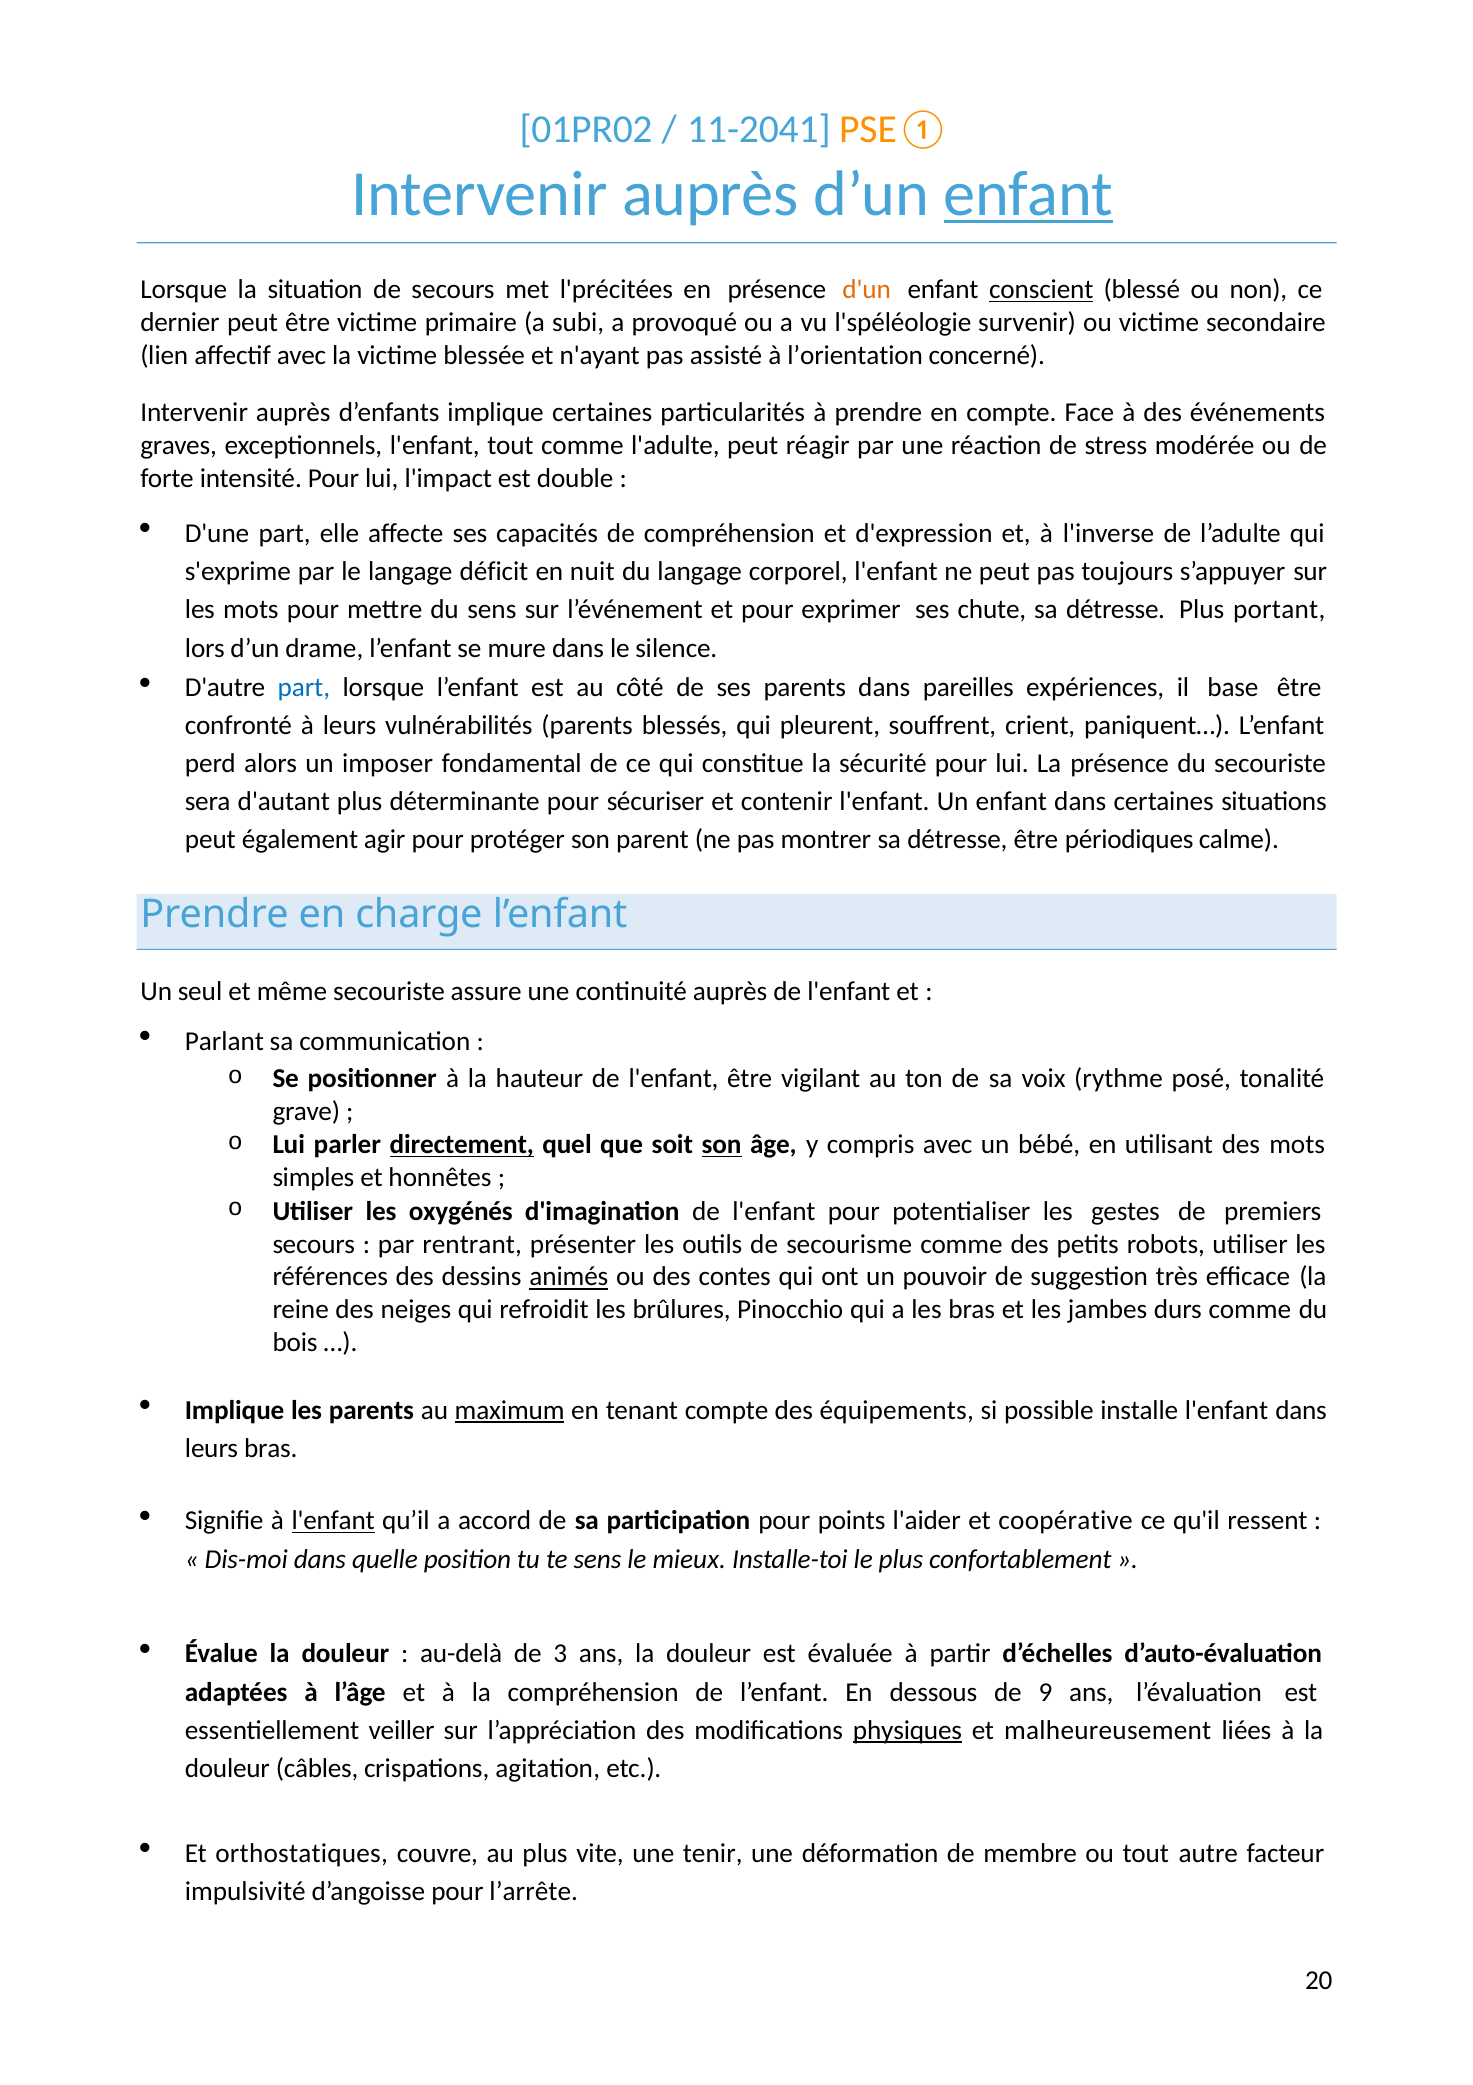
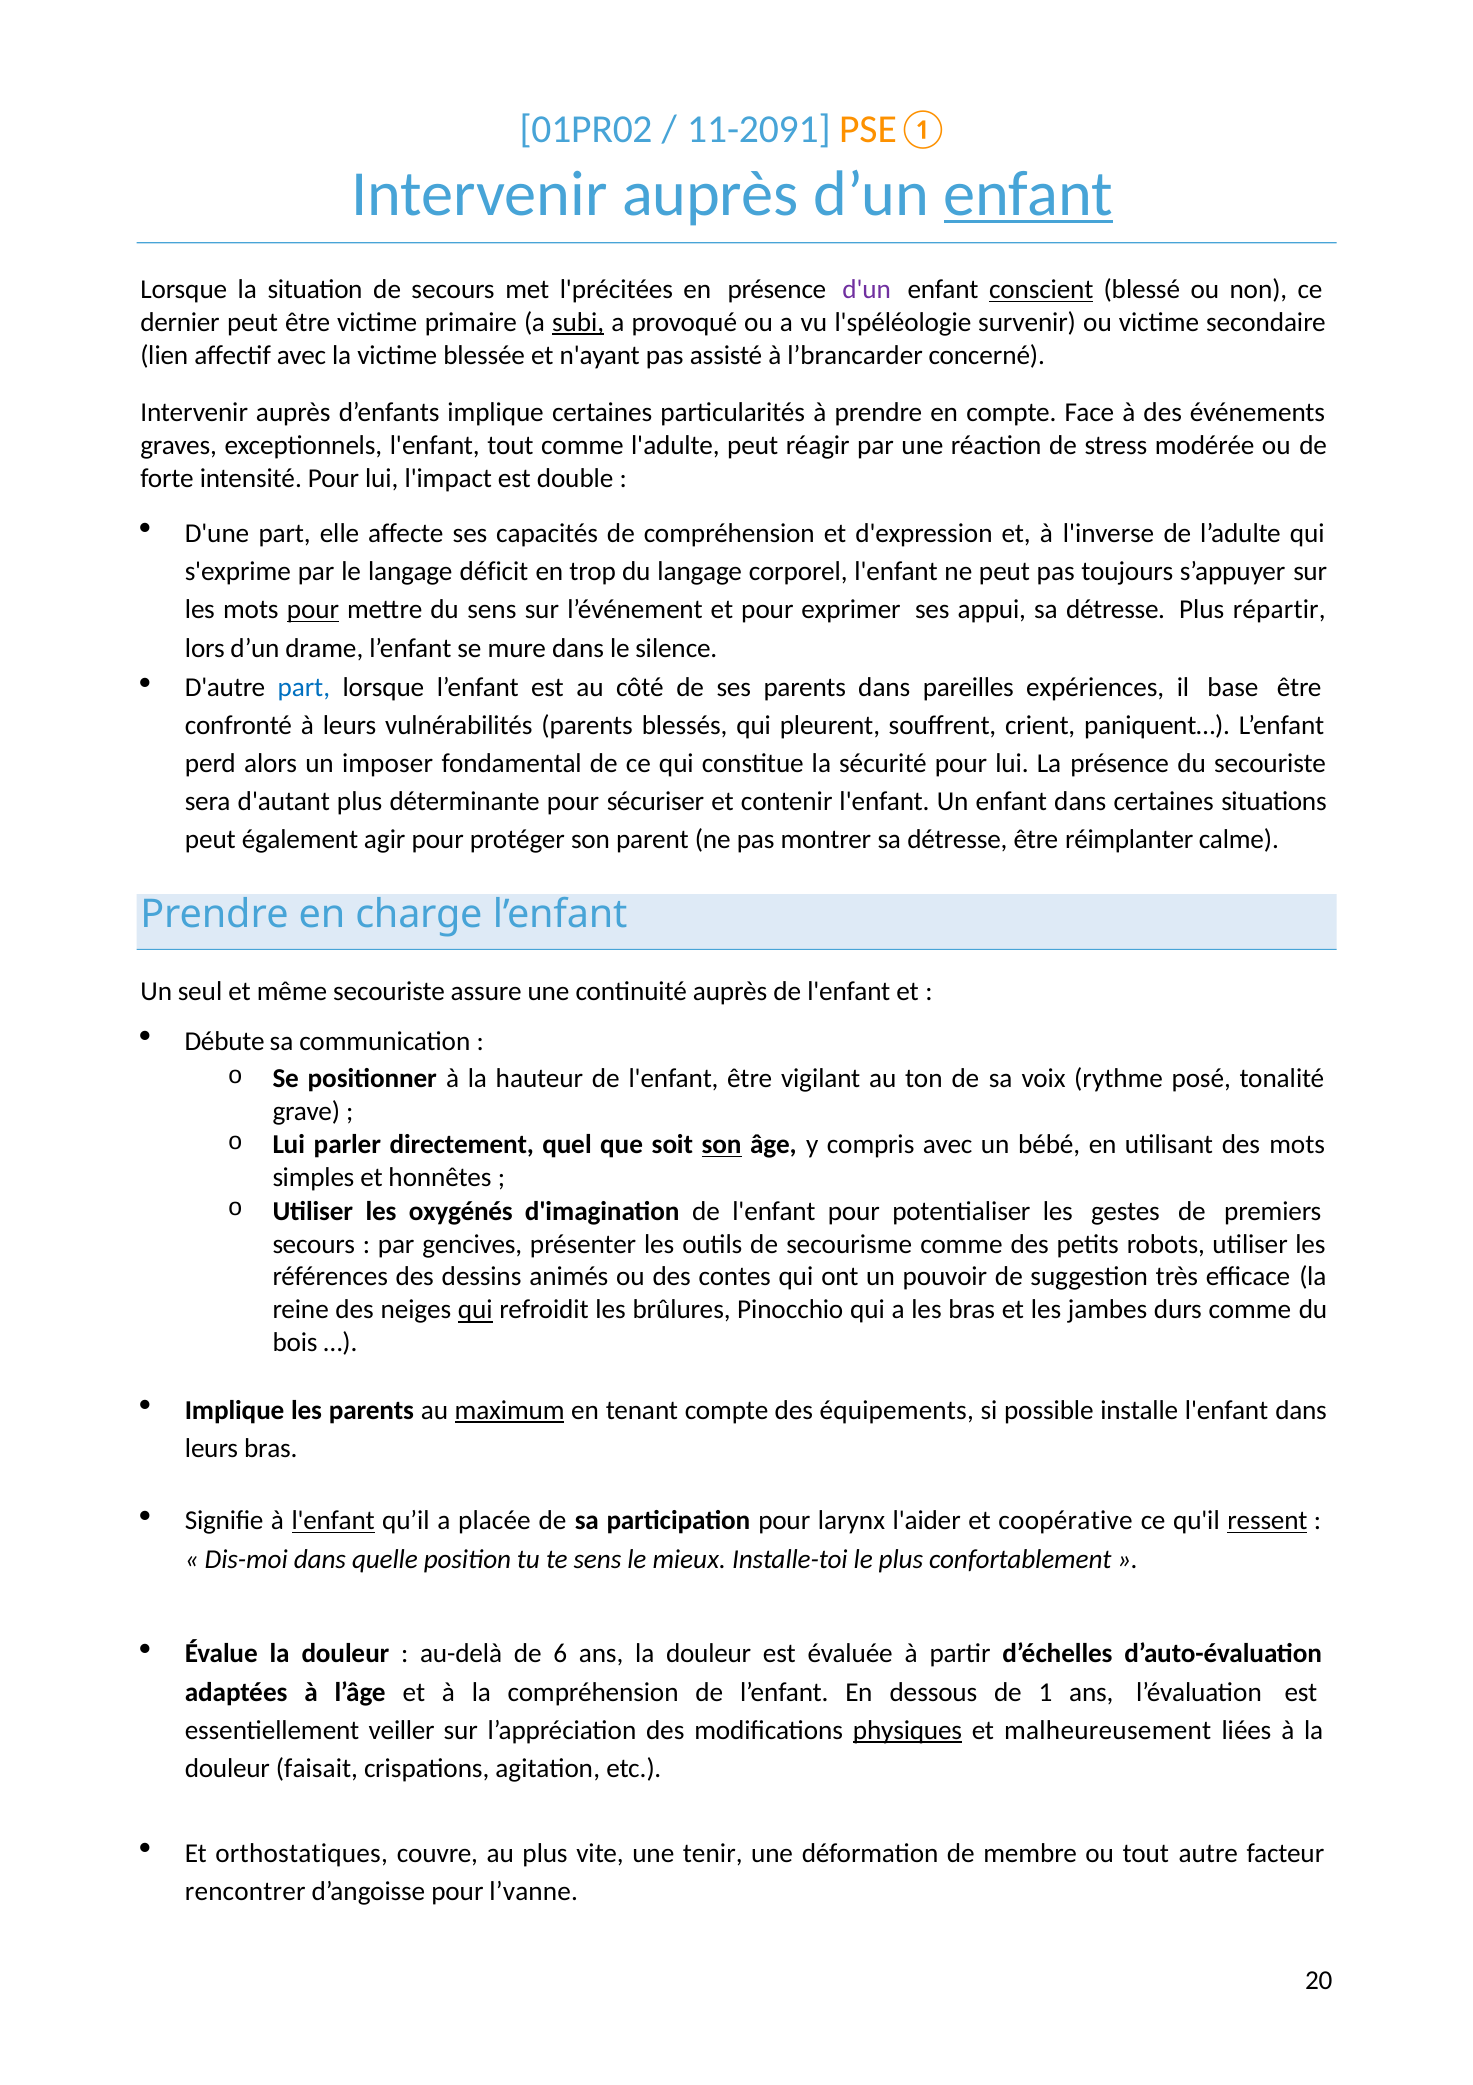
11-2041: 11-2041 -> 11-2091 (759, 130)
d'un colour: orange -> purple (867, 290)
subi underline: none -> present (578, 323)
l’orientation: l’orientation -> l’brancarder (855, 356)
nuit: nuit -> trop (593, 571)
pour underline: none -> present (313, 610)
chute: chute -> appui (992, 610)
portant: portant -> répartir (1279, 610)
périodiques: périodiques -> réimplanter (1129, 839)
Parlant: Parlant -> Débute (225, 1041)
directement underline: present -> none (462, 1145)
rentrant: rentrant -> gencives (472, 1244)
animés underline: present -> none (569, 1277)
qui underline: none -> present (475, 1310)
accord: accord -> placée (494, 1521)
points: points -> larynx (852, 1521)
ressent underline: none -> present (1267, 1521)
3: 3 -> 6 (560, 1654)
9: 9 -> 1 (1046, 1692)
câbles: câbles -> faisait (317, 1768)
impulsivité: impulsivité -> rencontrer (245, 1891)
l’arrête: l’arrête -> l’vanne (534, 1891)
